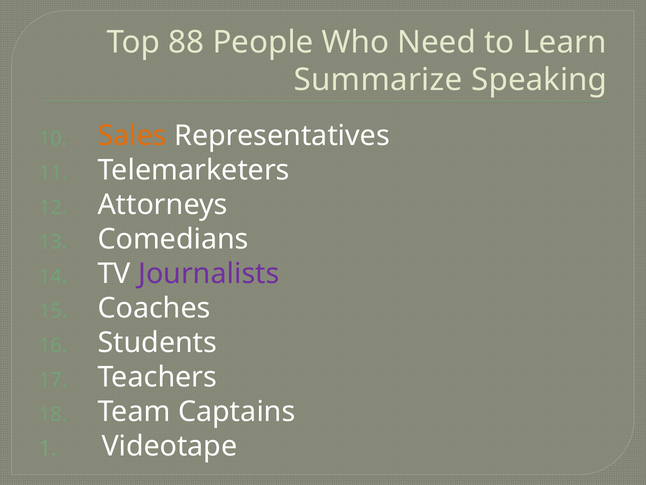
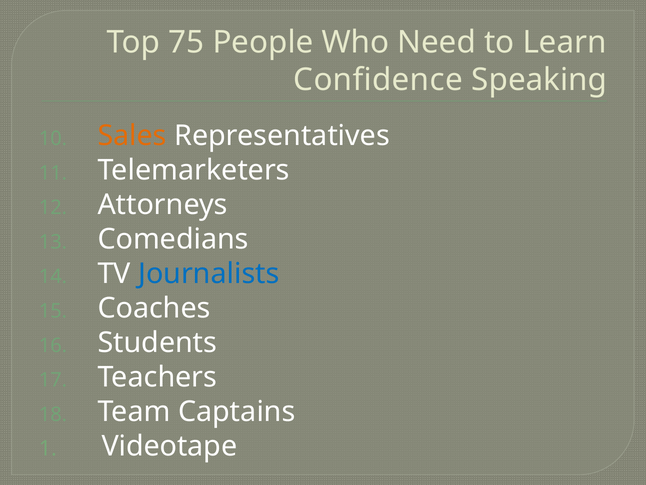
88: 88 -> 75 (186, 42)
Summarize: Summarize -> Confidence (378, 80)
Journalists colour: purple -> blue (209, 273)
